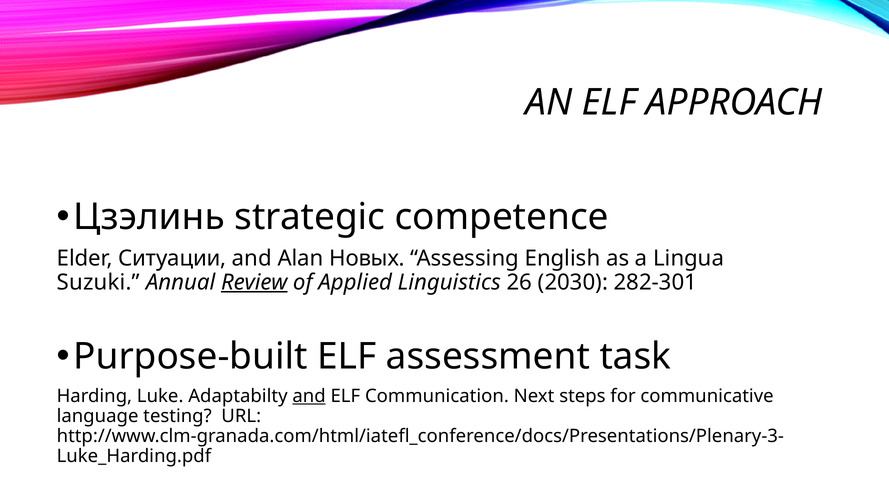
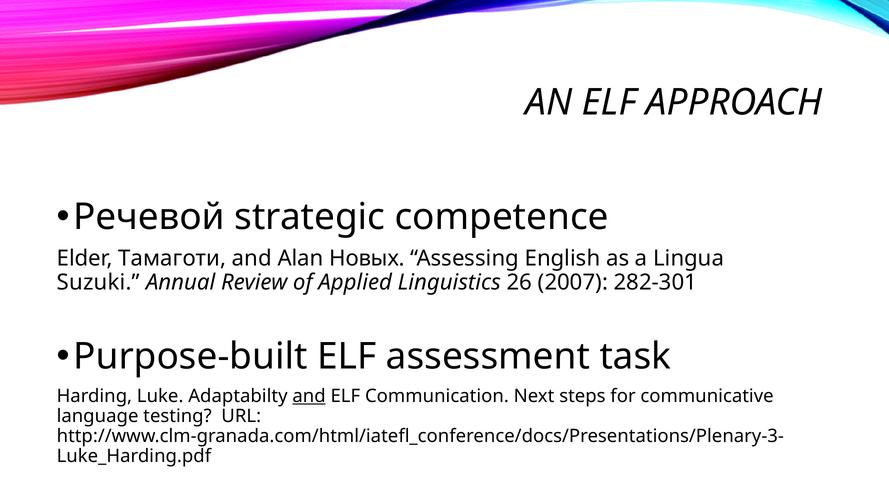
Цзэлинь: Цзэлинь -> Речевой (149, 217)
Ситуации: Ситуации -> Тамаготи (172, 258)
Review underline: present -> none (254, 282)
2030: 2030 -> 2007 (573, 282)
